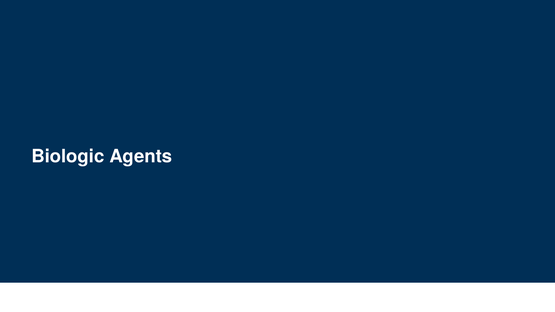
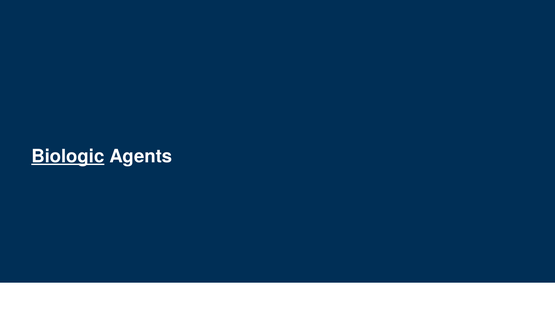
Biologic underline: none -> present (68, 156)
